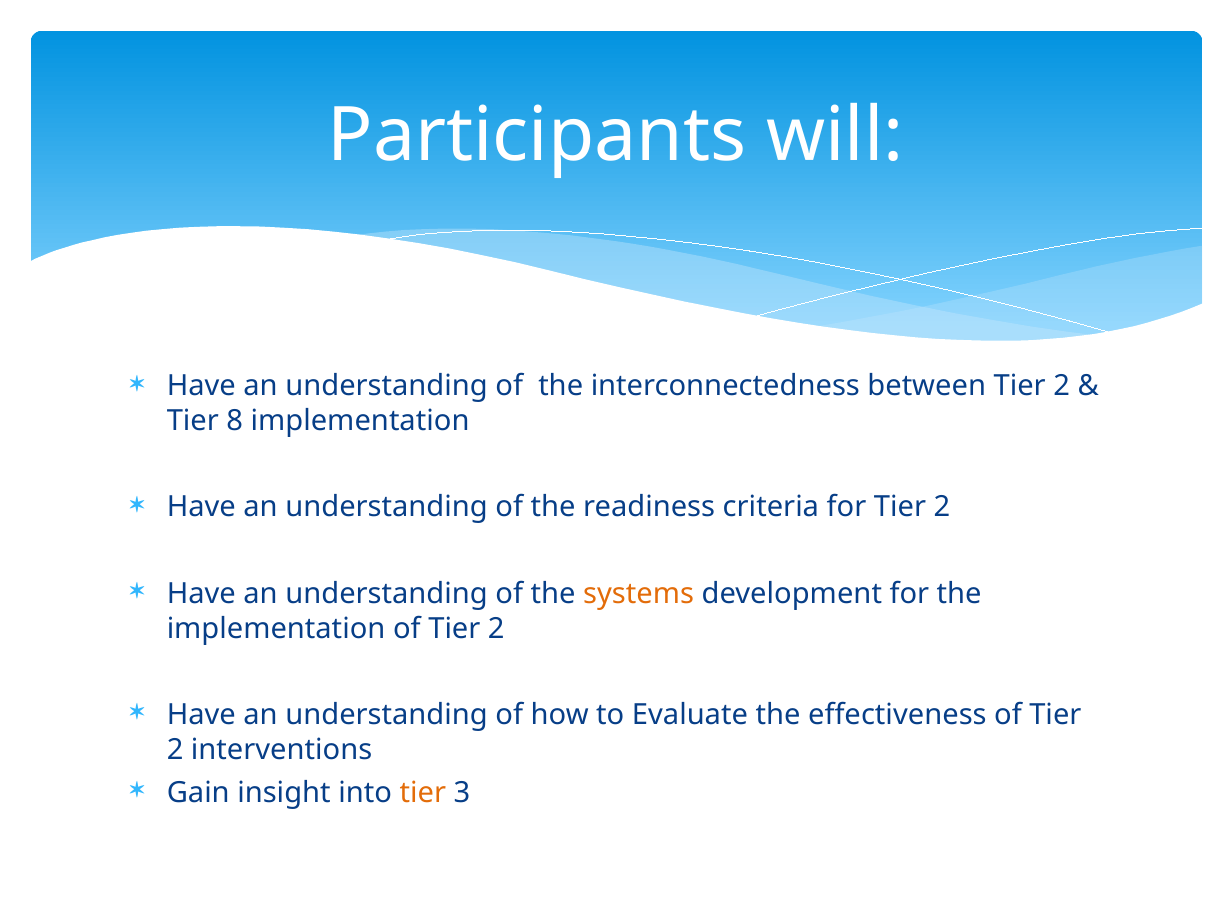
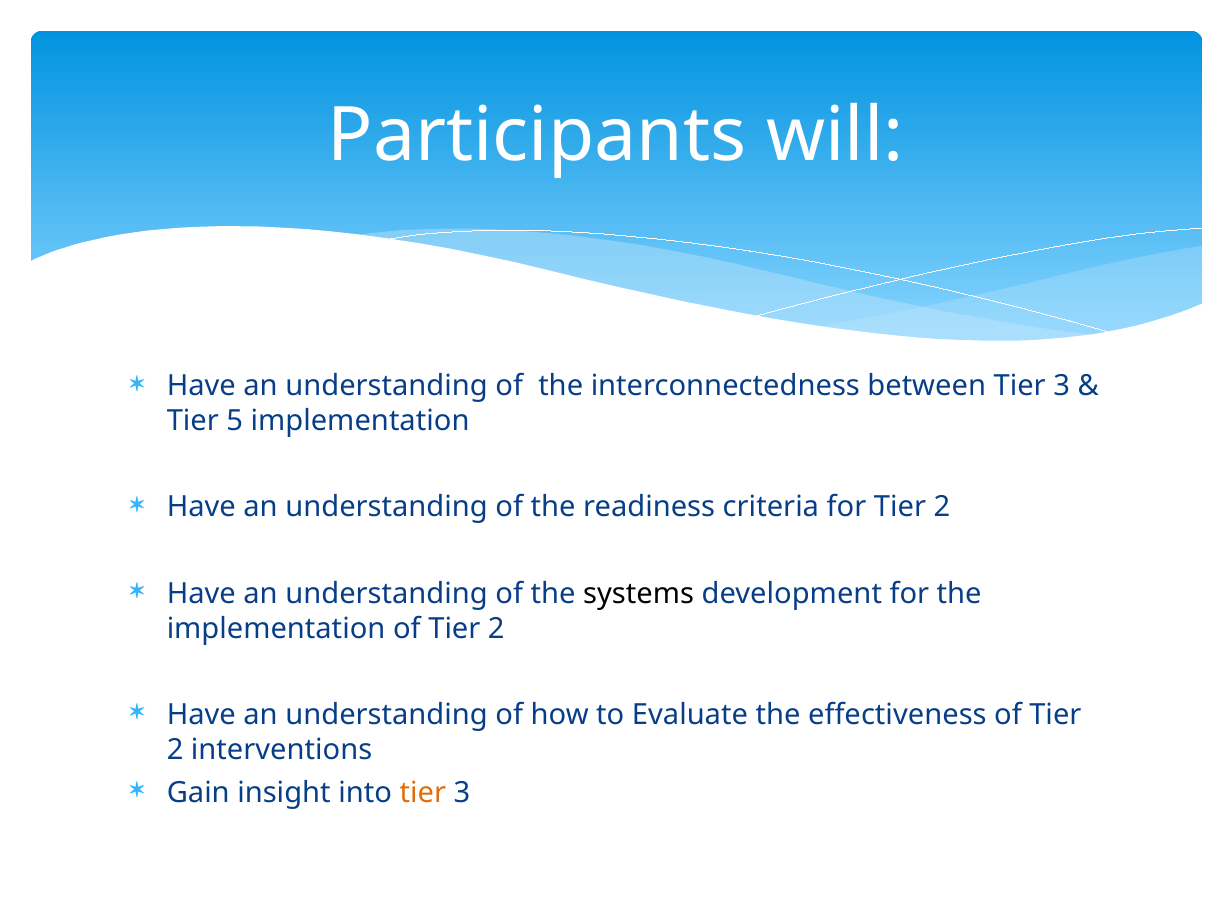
between Tier 2: 2 -> 3 (1062, 386)
8: 8 -> 5 (235, 421)
systems colour: orange -> black (639, 594)
